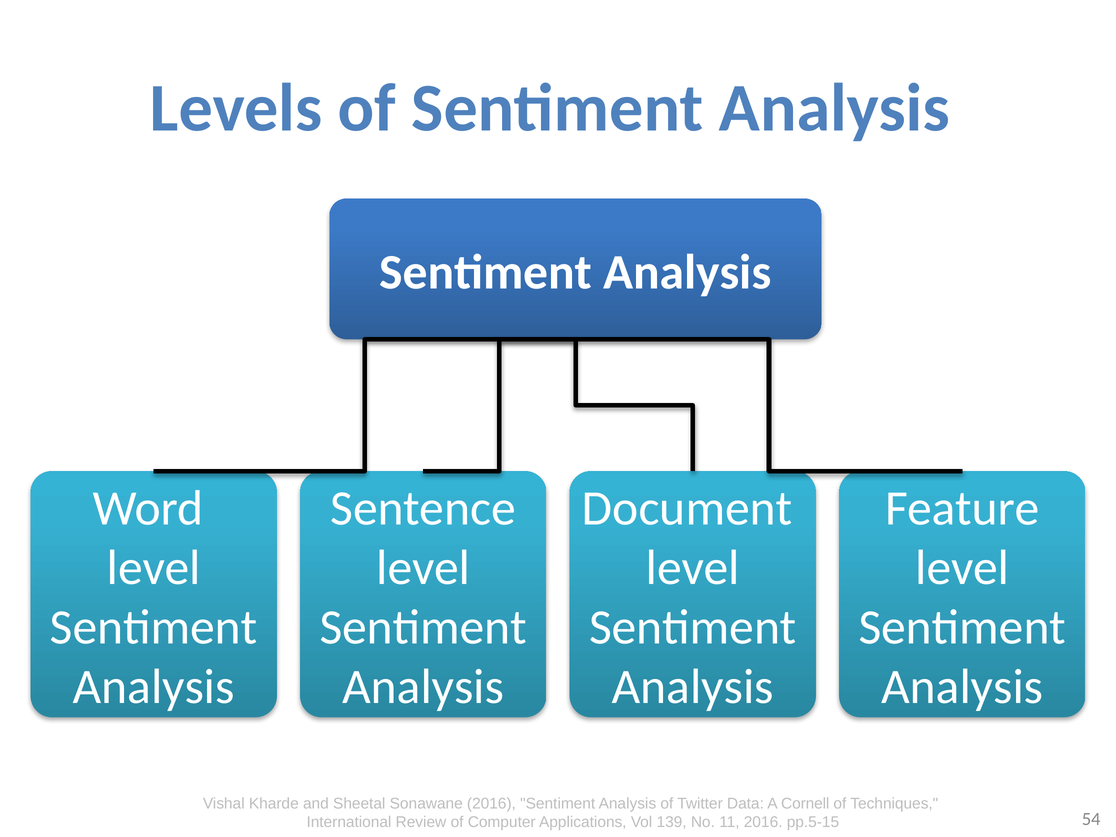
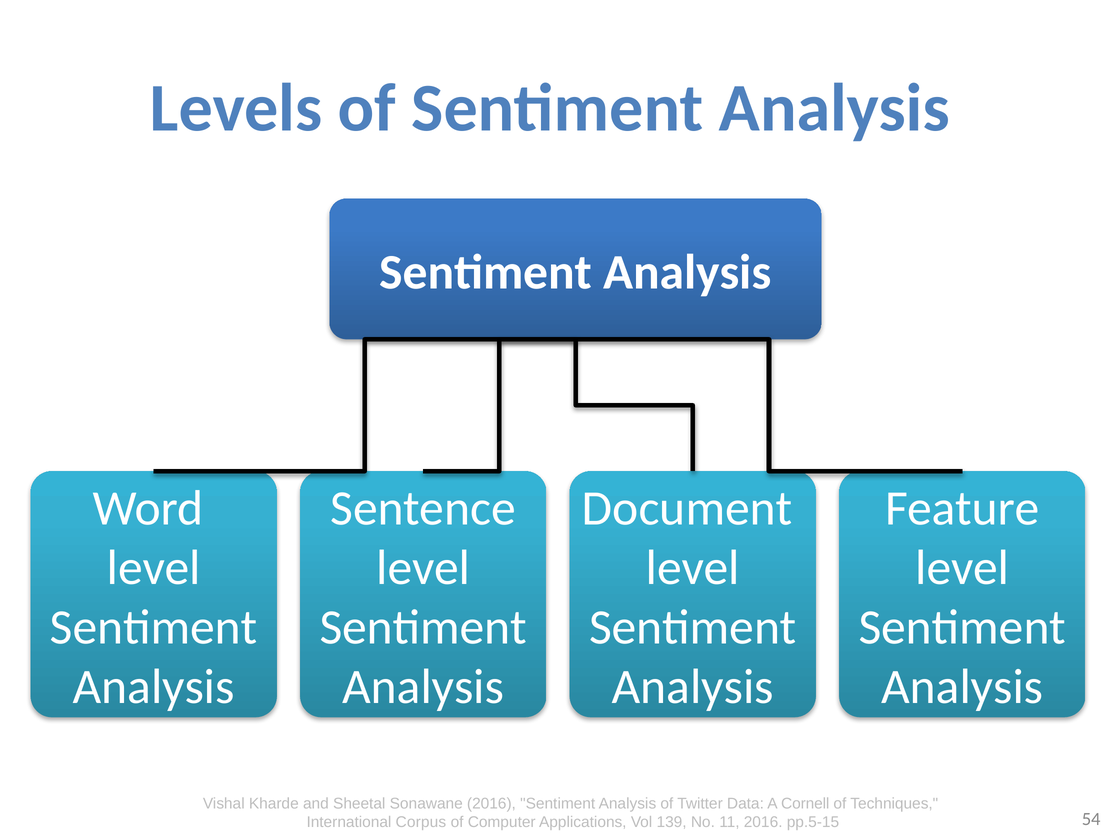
Review: Review -> Corpus (421, 822)
